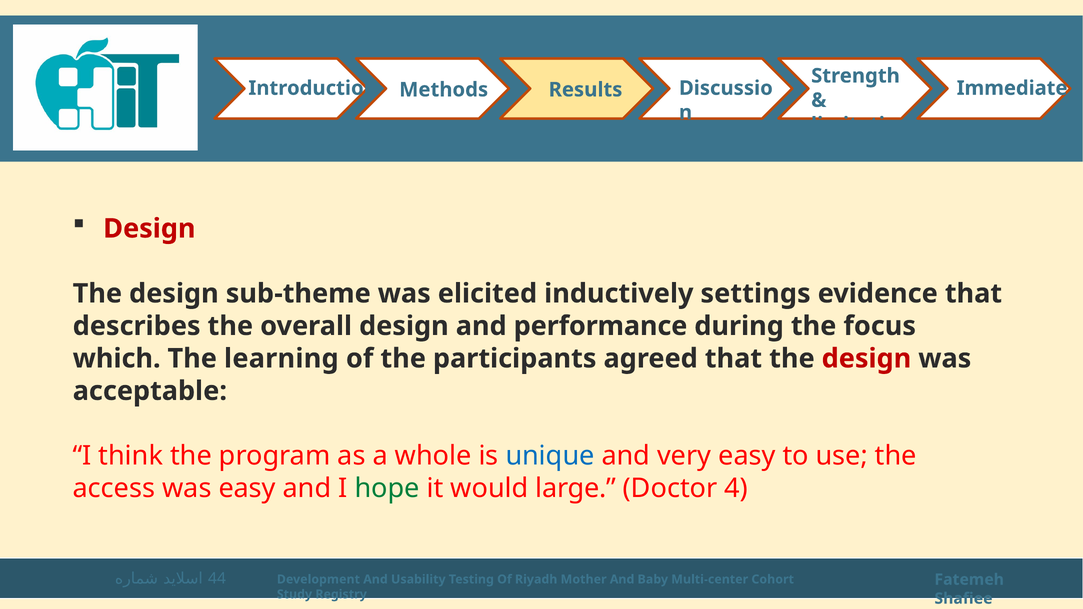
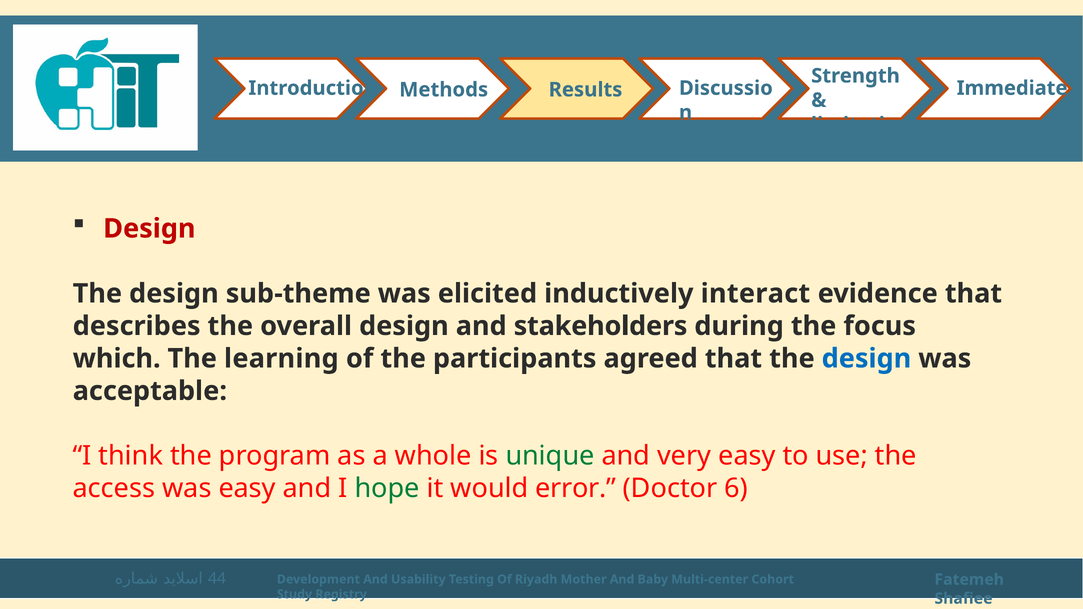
settings: settings -> interact (755, 294)
performance: performance -> stakeholders (601, 326)
design colour: red -> blue (866, 359)
unique colour: blue -> green (550, 456)
large: large -> error (576, 489)
4: 4 -> 6 (736, 489)
